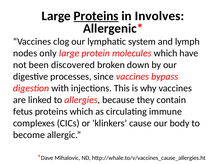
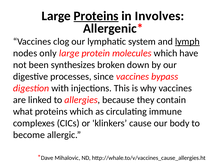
lymph underline: none -> present (187, 42)
discovered: discovered -> synthesizes (73, 65)
fetus: fetus -> what (23, 112)
